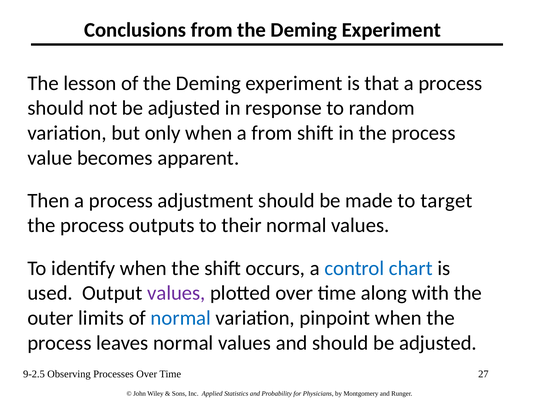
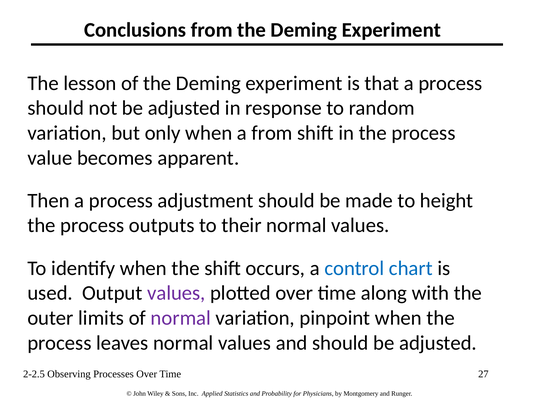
target: target -> height (447, 201)
normal colour: blue -> purple (181, 318)
9-2.5: 9-2.5 -> 2-2.5 (34, 375)
